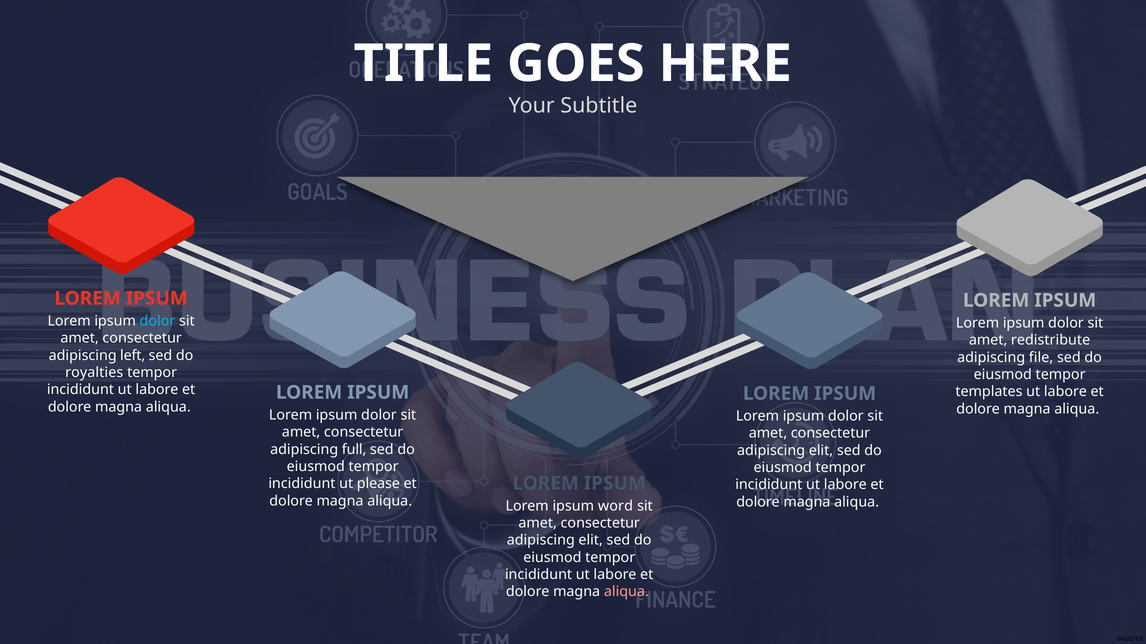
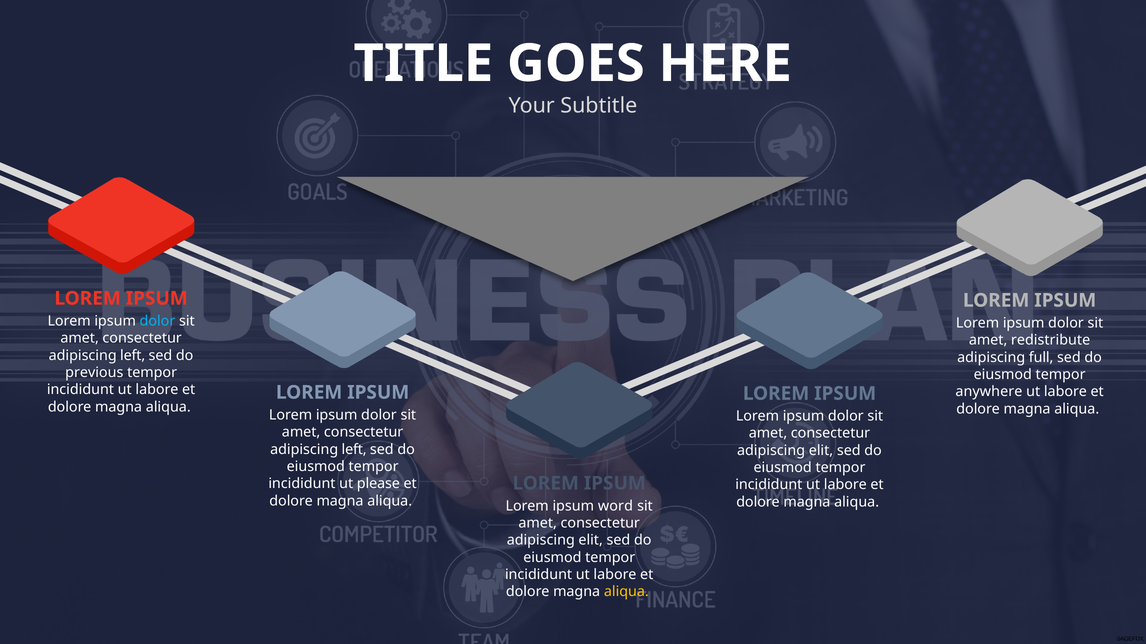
file: file -> full (1041, 358)
royalties: royalties -> previous (94, 373)
templates: templates -> anywhere (989, 392)
full: full -> left (354, 450)
aliqua colour: pink -> yellow (626, 592)
